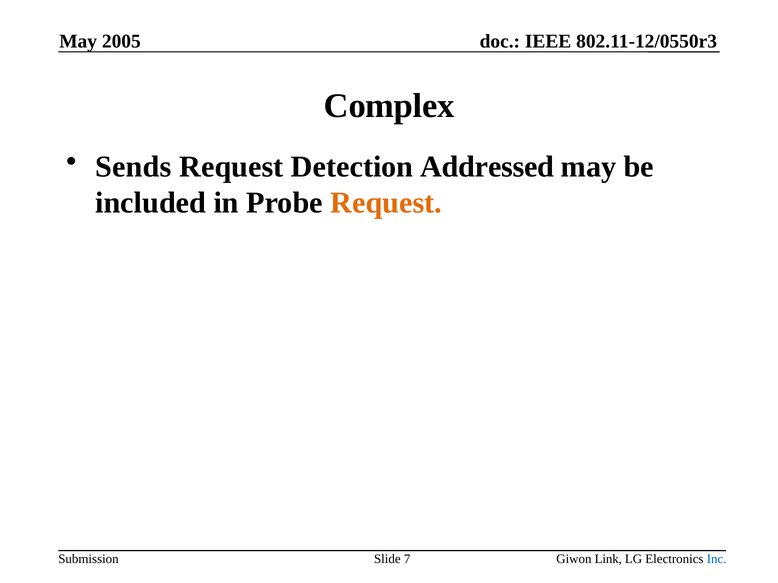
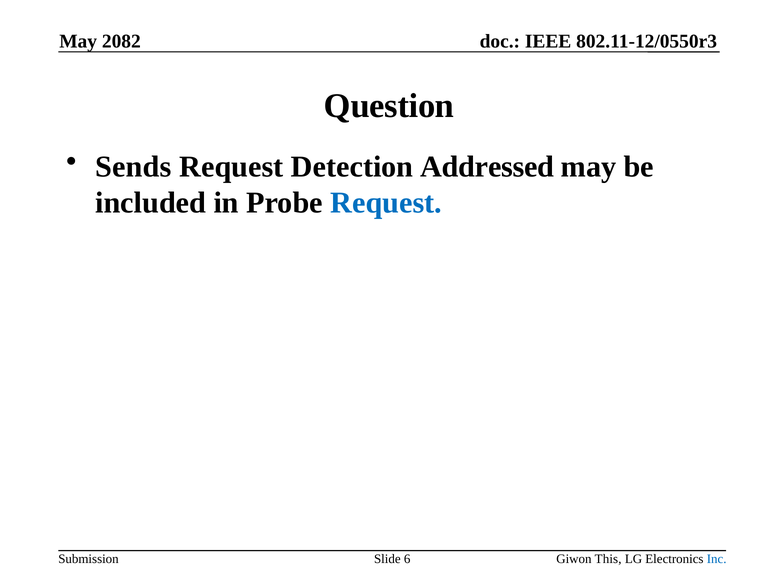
2005: 2005 -> 2082 (121, 42)
Complex: Complex -> Question (389, 106)
Request colour: orange -> blue (386, 203)
7: 7 -> 6 (407, 560)
Link: Link -> This (608, 560)
